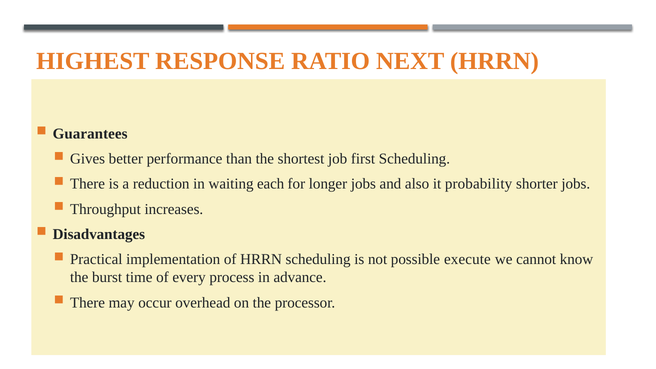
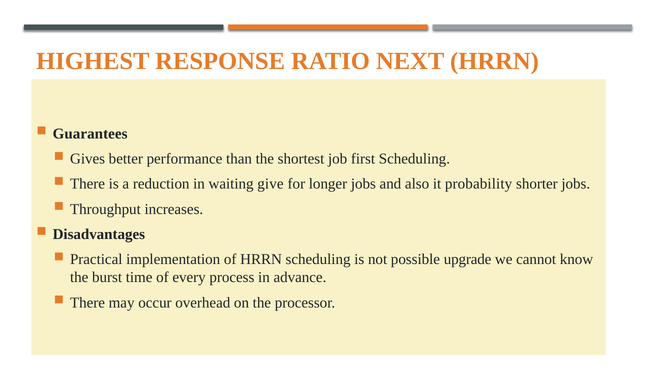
each: each -> give (270, 184)
execute: execute -> upgrade (468, 259)
